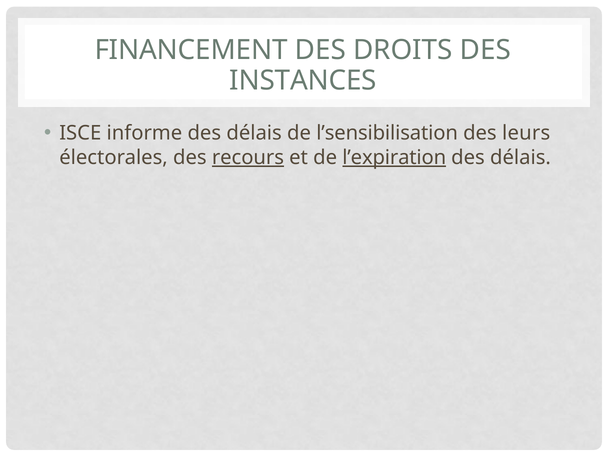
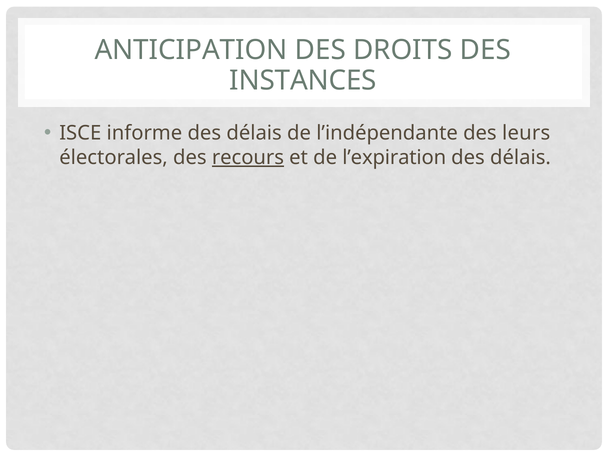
FINANCEMENT: FINANCEMENT -> ANTICIPATION (191, 50)
l’sensibilisation: l’sensibilisation -> l’indépendante (387, 133)
l’expiration underline: present -> none (394, 157)
